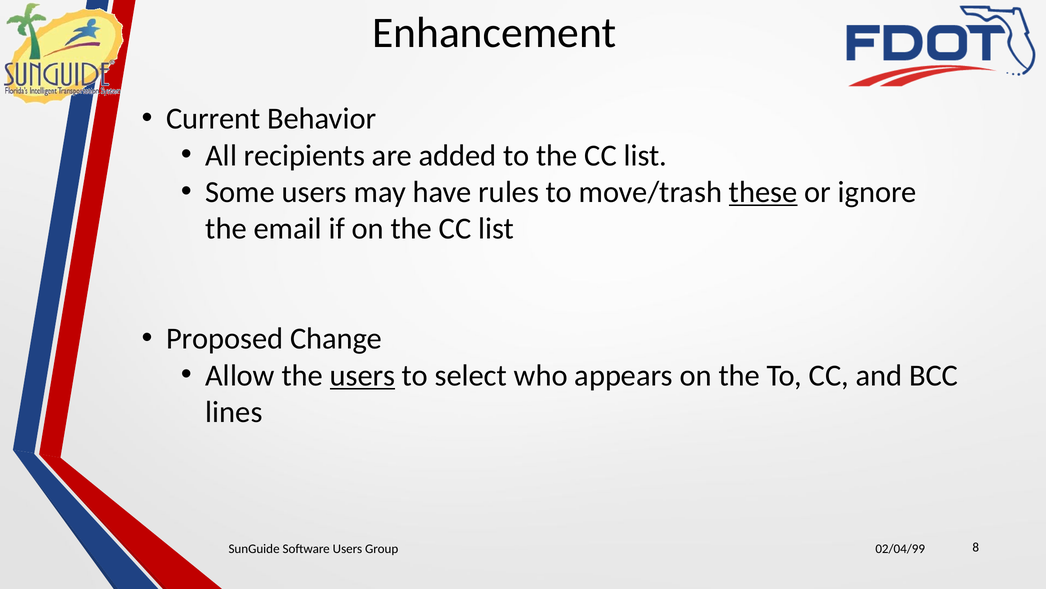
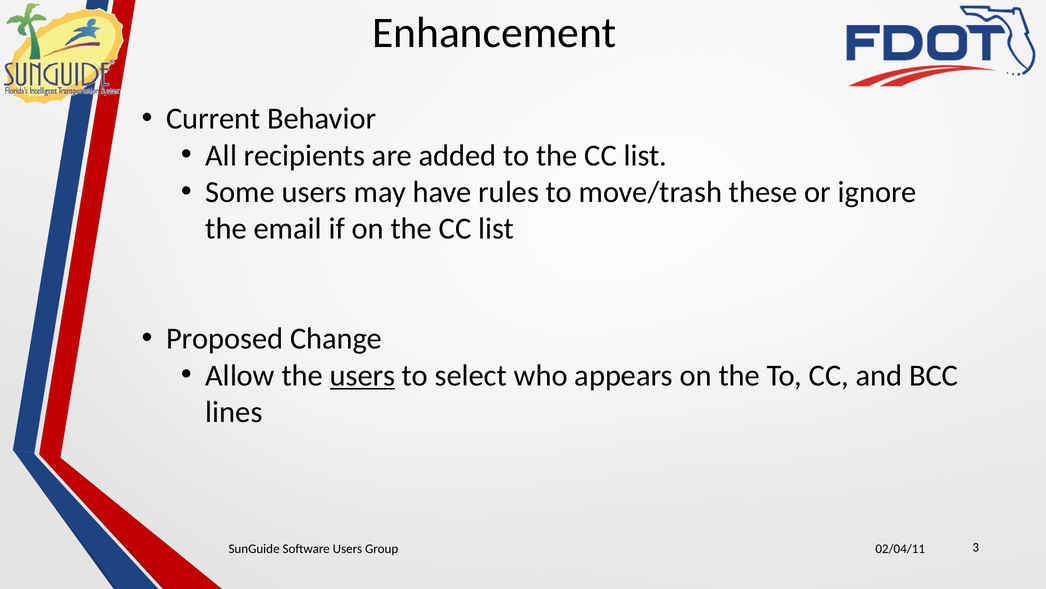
these underline: present -> none (763, 192)
02/04/99: 02/04/99 -> 02/04/11 (900, 549)
8: 8 -> 3 (976, 547)
